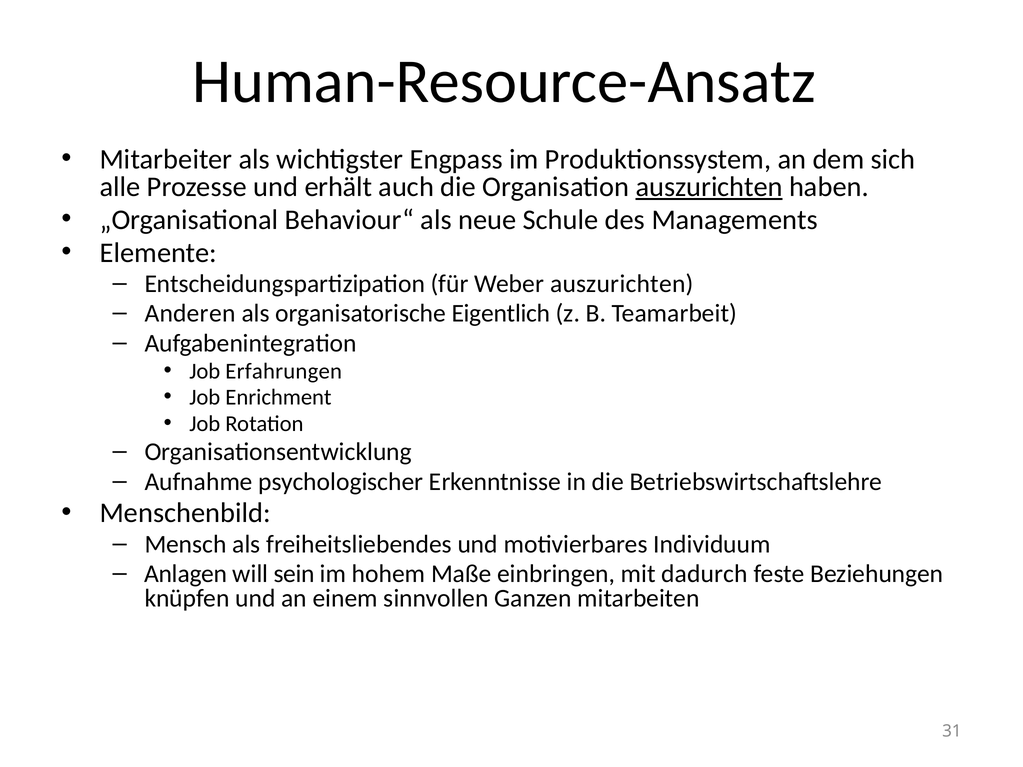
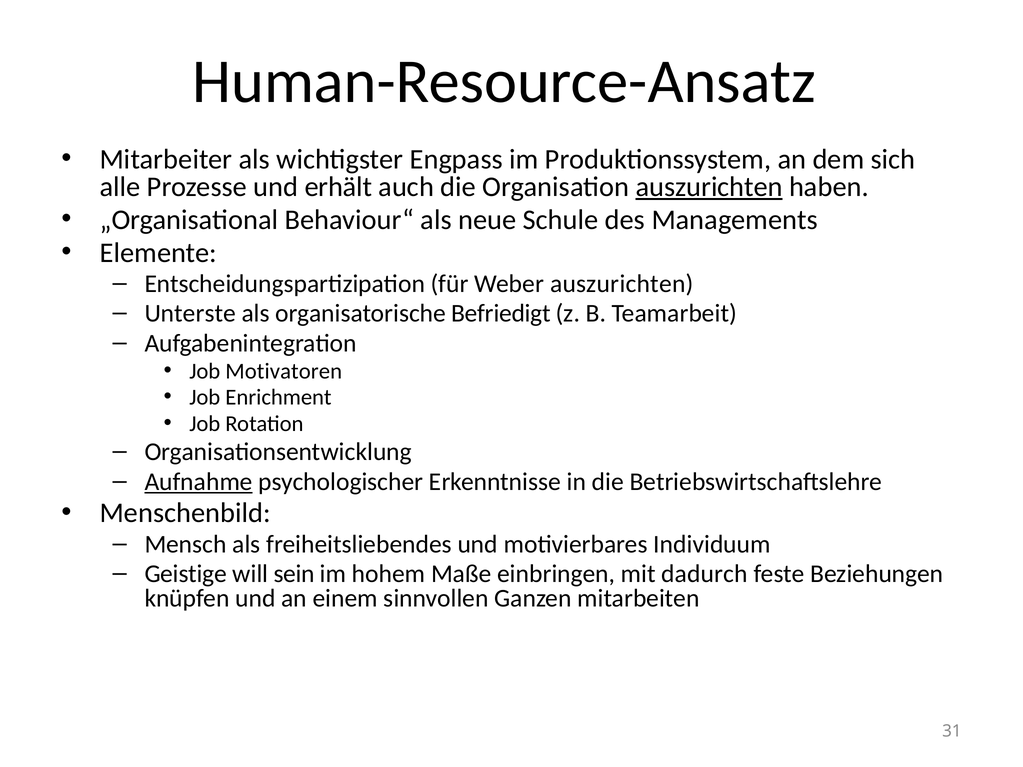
Anderen: Anderen -> Unterste (190, 314)
Eigentlich: Eigentlich -> Befriedigt (501, 314)
Erfahrungen: Erfahrungen -> Motivatoren (284, 371)
Aufnahme underline: none -> present (199, 482)
Anlagen: Anlagen -> Geistige (186, 574)
